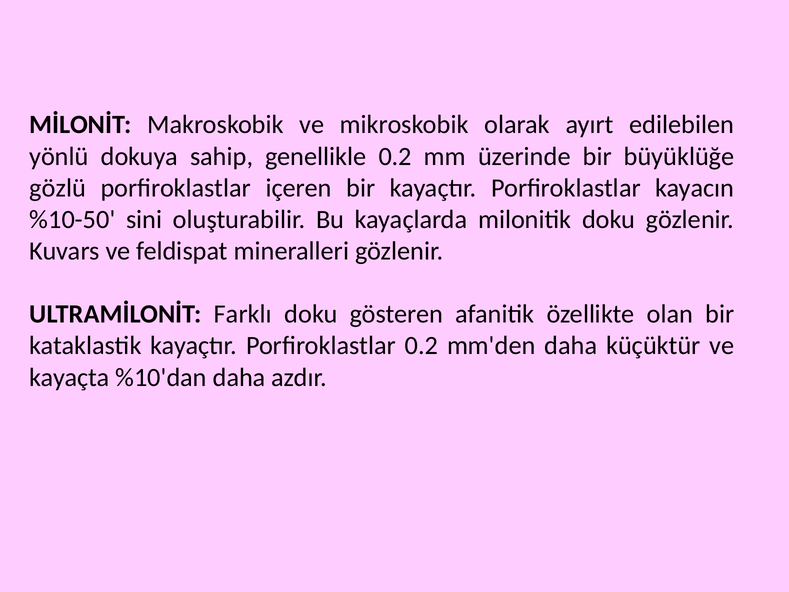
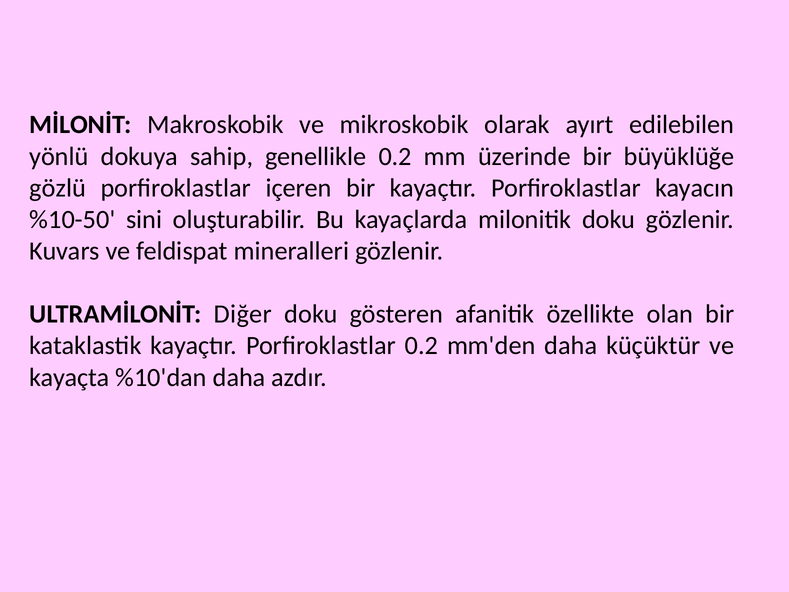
Farklı: Farklı -> Diğer (243, 314)
